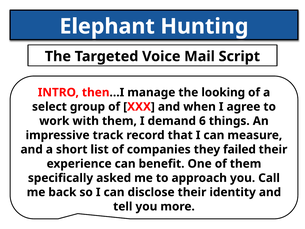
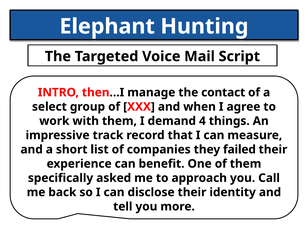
looking: looking -> contact (223, 92)
6: 6 -> 4 (202, 121)
